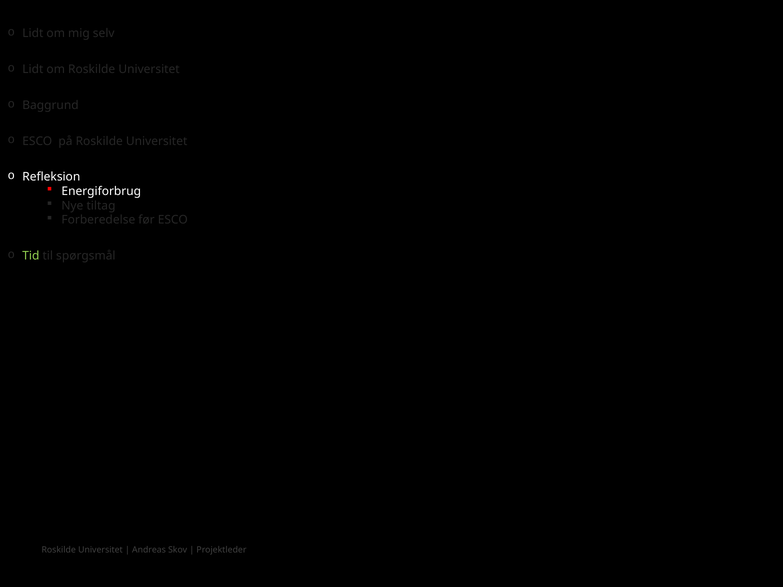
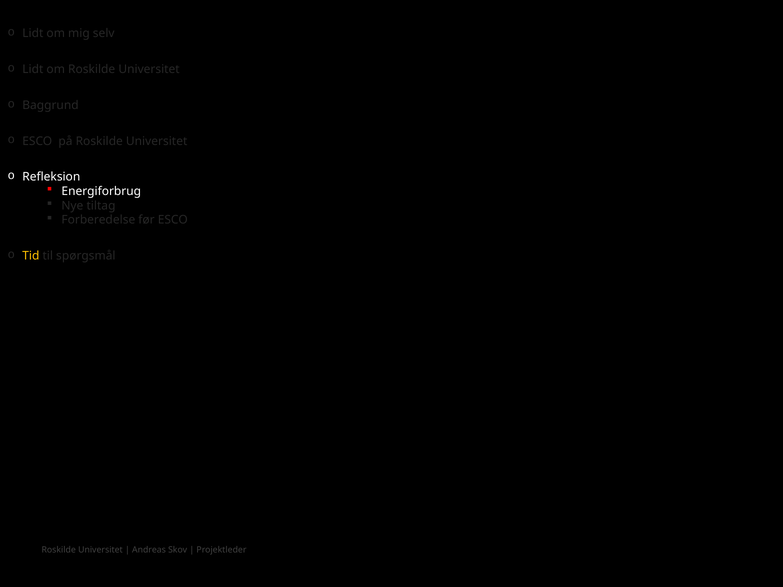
Tid colour: light green -> yellow (31, 256)
